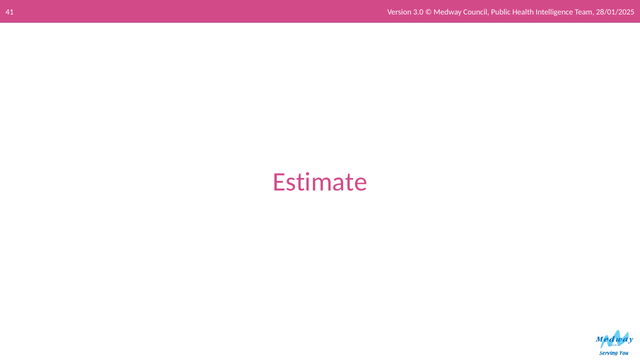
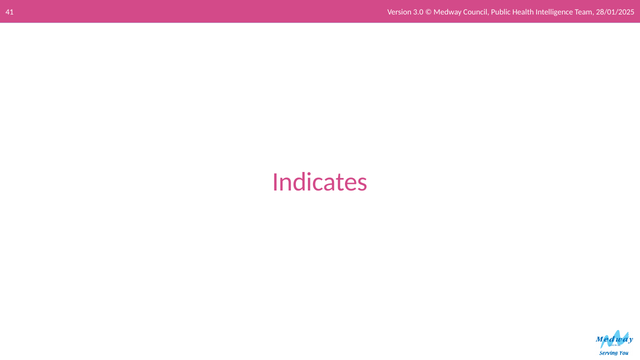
Estimate: Estimate -> Indicates (320, 182)
